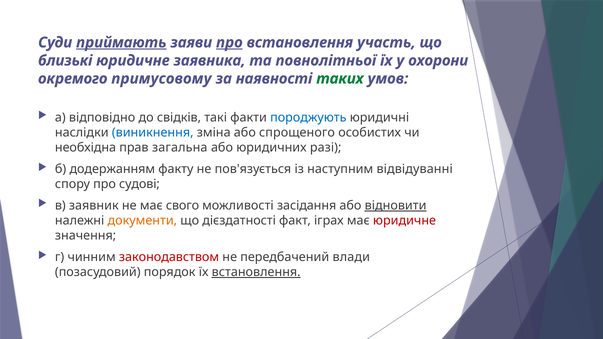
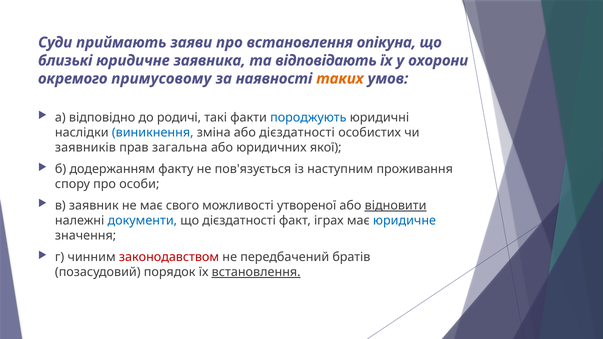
приймають underline: present -> none (121, 43)
про underline: present -> none (229, 43)
участь: участь -> опікуна (386, 43)
повнолітньої: повнолітньої -> відповідають (326, 61)
таких colour: green -> orange (340, 79)
свідків: свідків -> родичі (179, 118)
або спрощеного: спрощеного -> дієздатності (297, 133)
необхідна: необхідна -> заявників (85, 148)
разі: разі -> якої (326, 148)
відвідуванні: відвідуванні -> проживання (415, 169)
судові: судові -> особи (139, 184)
засідання: засідання -> утвореної (307, 206)
документи colour: orange -> blue (142, 221)
юридичне colour: red -> blue (405, 221)
влади: влади -> братів (351, 257)
